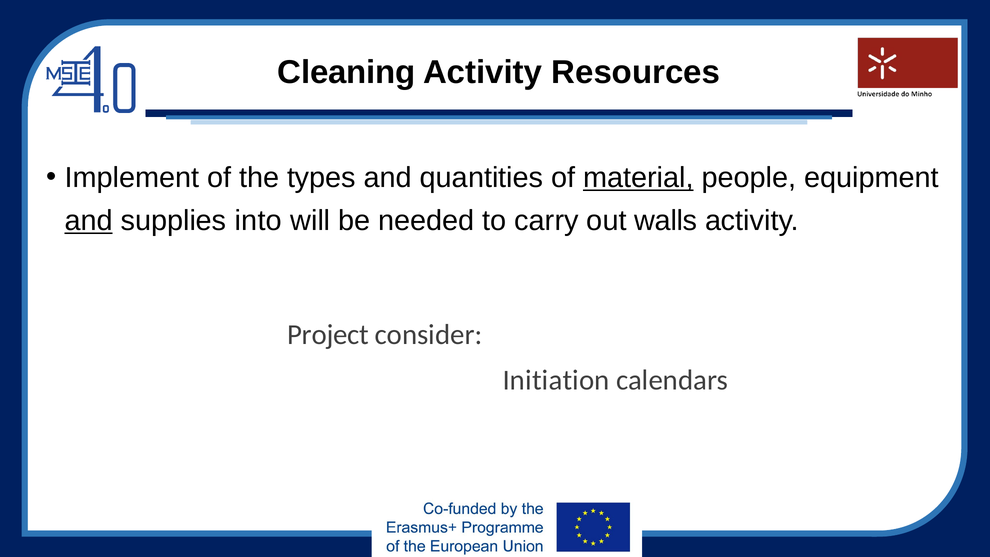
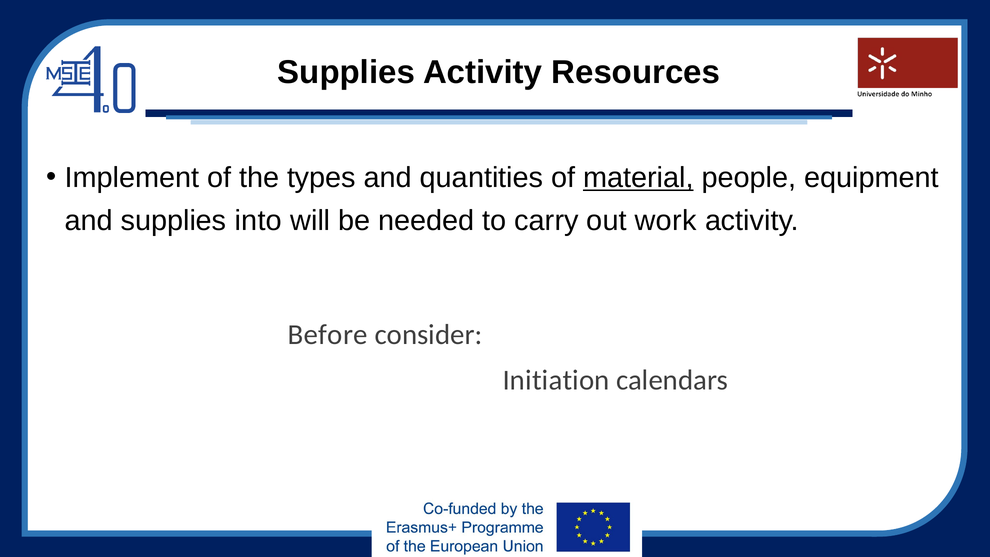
Cleaning: Cleaning -> Supplies (346, 72)
and underline: present -> none (89, 221)
walls: walls -> work (666, 221)
Project: Project -> Before (328, 335)
